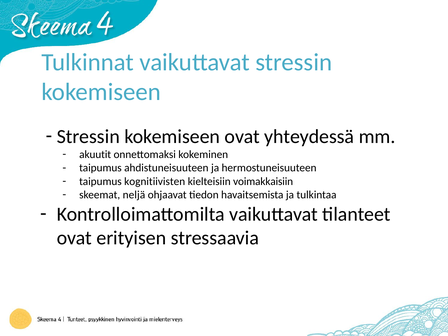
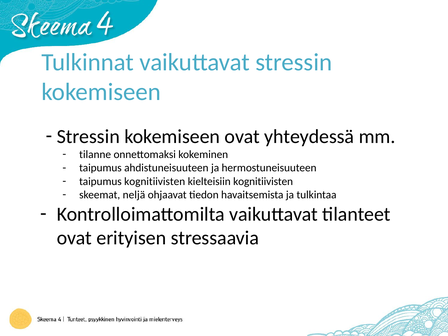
akuutit: akuutit -> tilanne (95, 154)
kielteisiin voimakkaisiin: voimakkaisiin -> kognitiivisten (263, 181)
